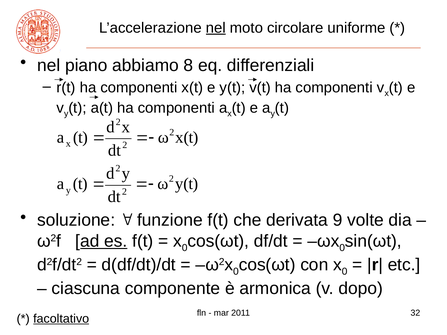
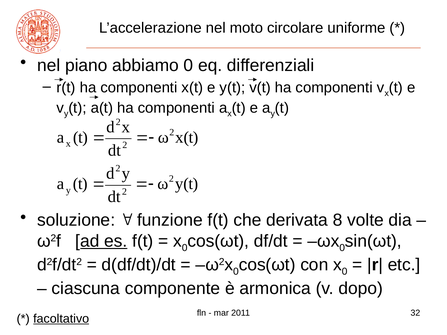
nel underline: present -> none (216, 28)
abbiamo 8: 8 -> 0 (188, 65)
9: 9 -> 8 (338, 220)
